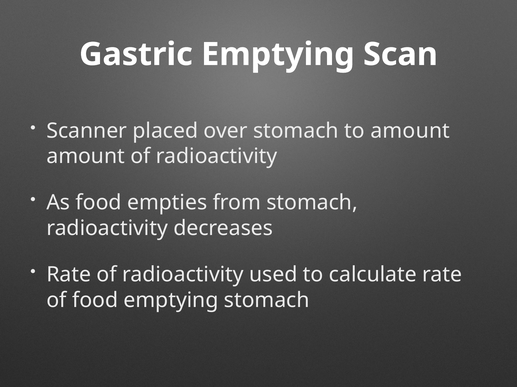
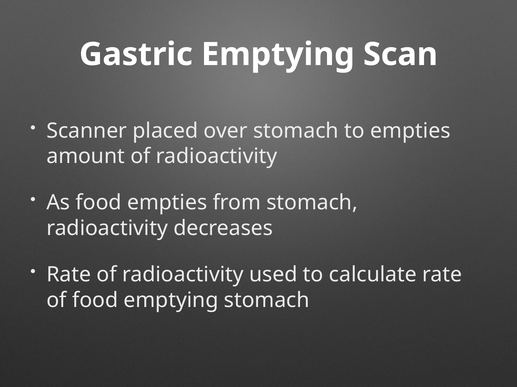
to amount: amount -> empties (410, 131)
